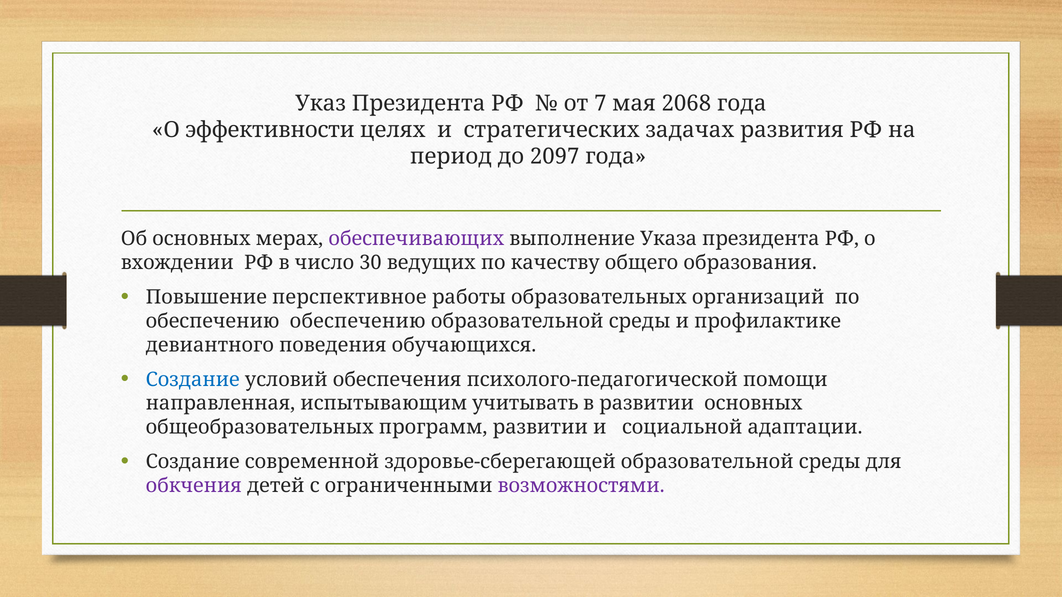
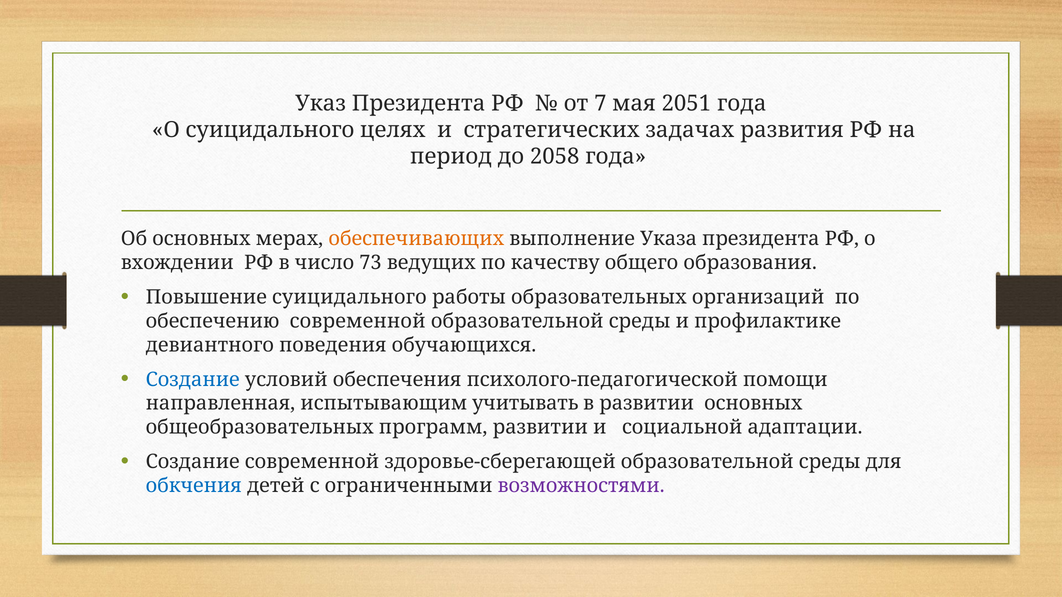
2068: 2068 -> 2051 (686, 104)
О эффективности: эффективности -> суицидального (270, 130)
2097: 2097 -> 2058 (555, 157)
обеспечивающих colour: purple -> orange (416, 239)
30: 30 -> 73 (370, 263)
Повышение перспективное: перспективное -> суицидального (349, 297)
обеспечению обеспечению: обеспечению -> современной (358, 321)
обкчения colour: purple -> blue (194, 486)
